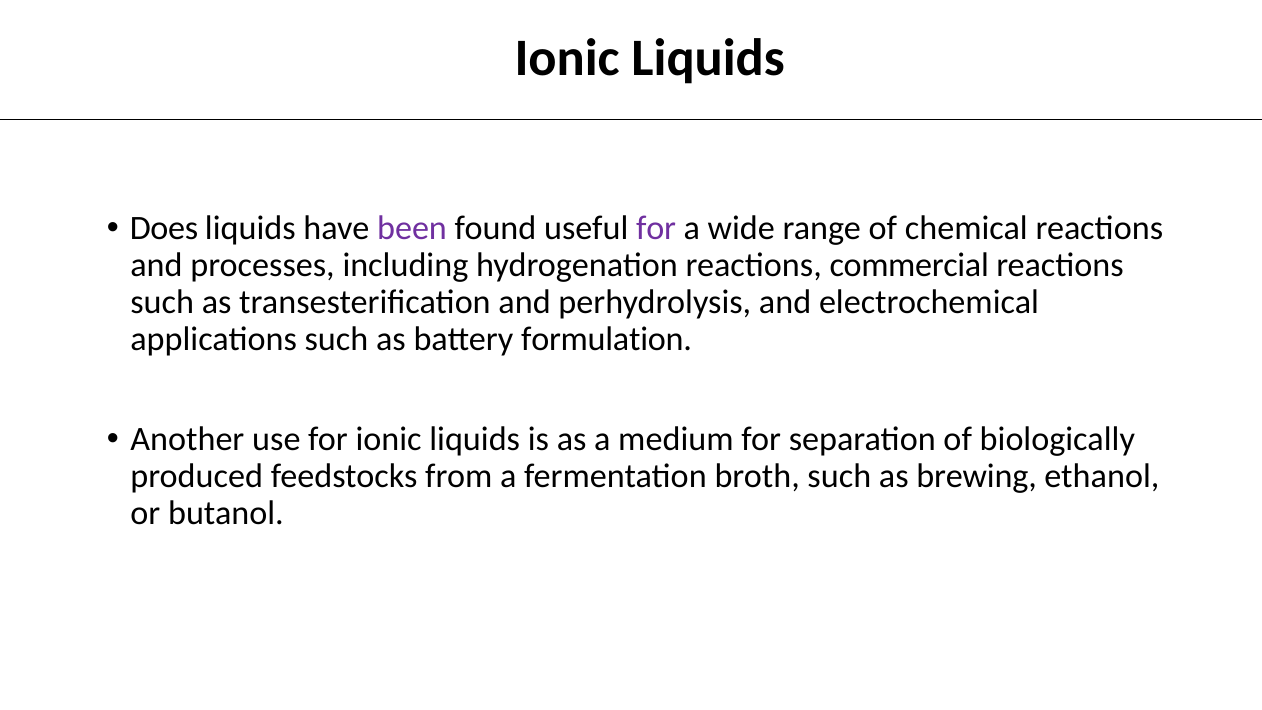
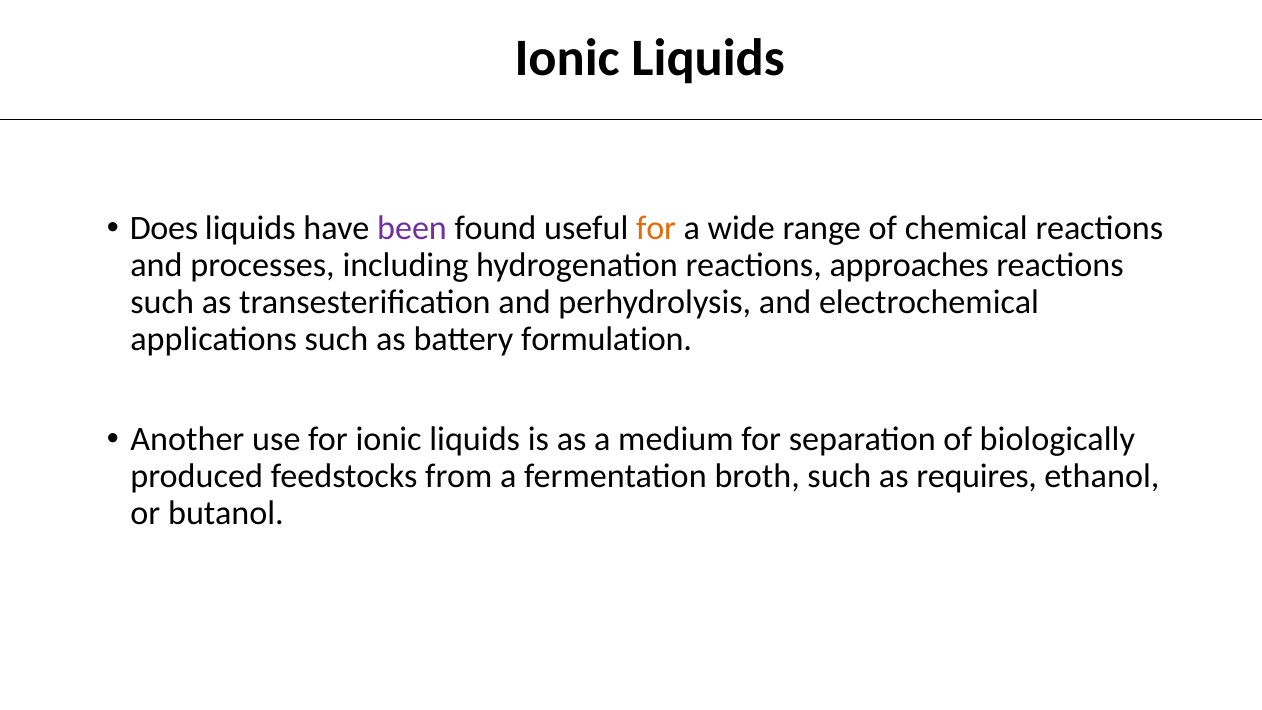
for colour: purple -> orange (656, 228)
commercial: commercial -> approaches (909, 265)
brewing: brewing -> requires (977, 476)
